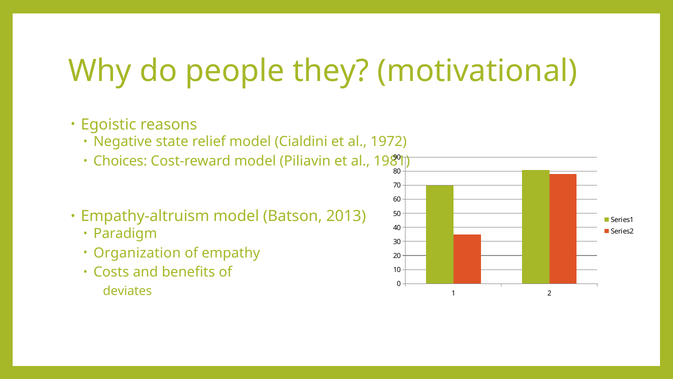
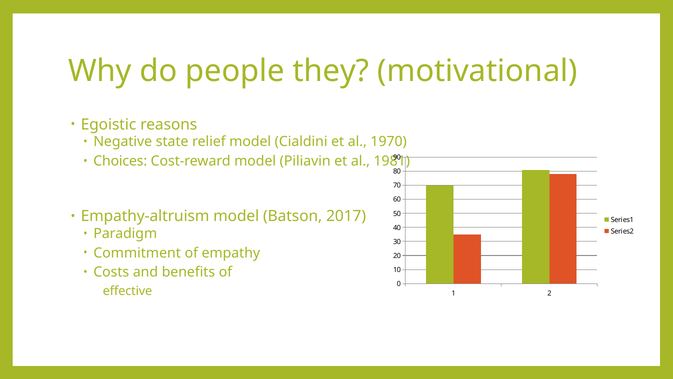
1972: 1972 -> 1970 (389, 142)
2013: 2013 -> 2017 (346, 216)
Organization: Organization -> Commitment (137, 253)
deviates: deviates -> effective (128, 291)
